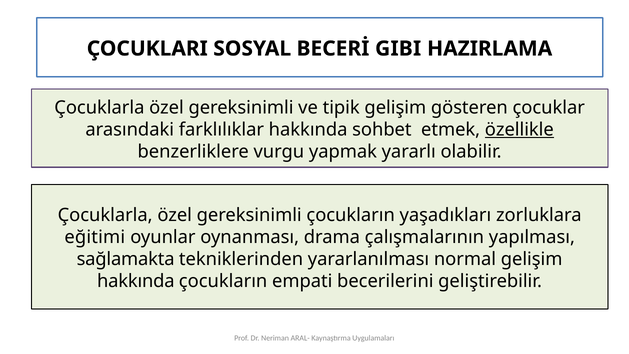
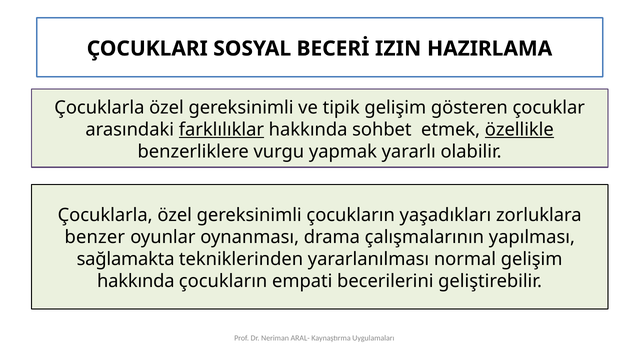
GIBI: GIBI -> IZIN (398, 49)
farklılıklar underline: none -> present (221, 129)
eğitimi: eğitimi -> benzer (95, 237)
